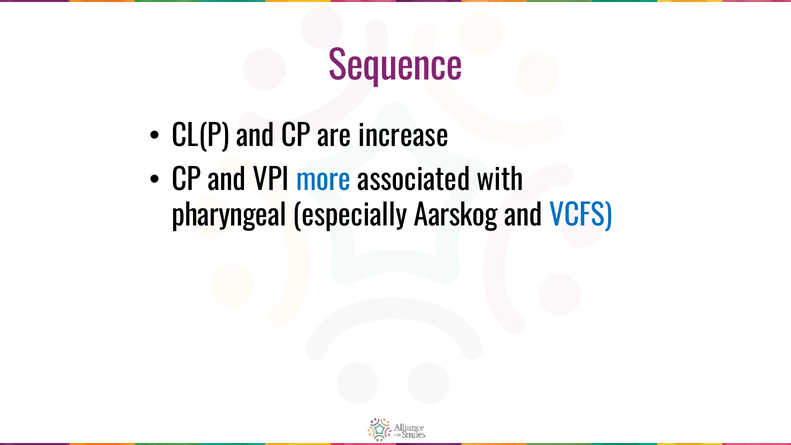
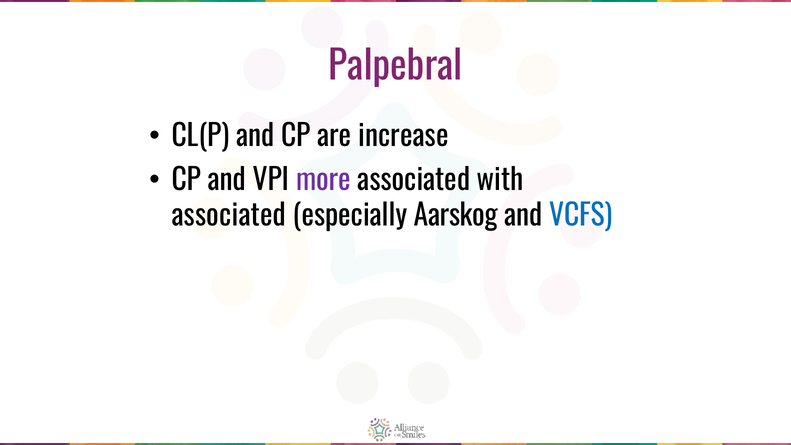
Sequence: Sequence -> Palpebral (395, 66)
more colour: blue -> purple (323, 180)
pharyngeal: pharyngeal -> associated (229, 216)
